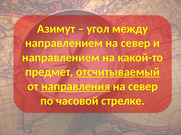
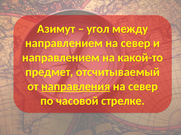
отсчитываемый underline: present -> none (118, 72)
